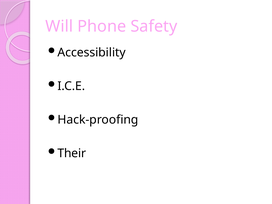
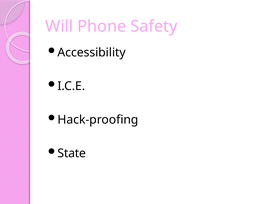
Their: Their -> State (72, 153)
